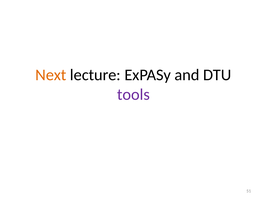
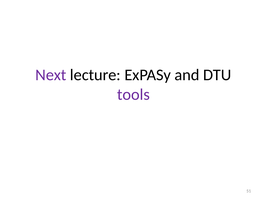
Next colour: orange -> purple (51, 75)
